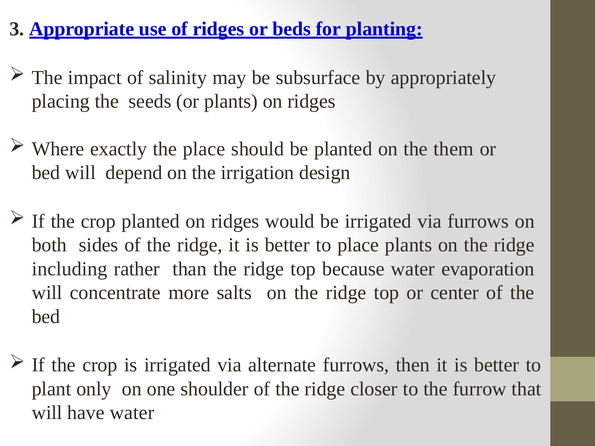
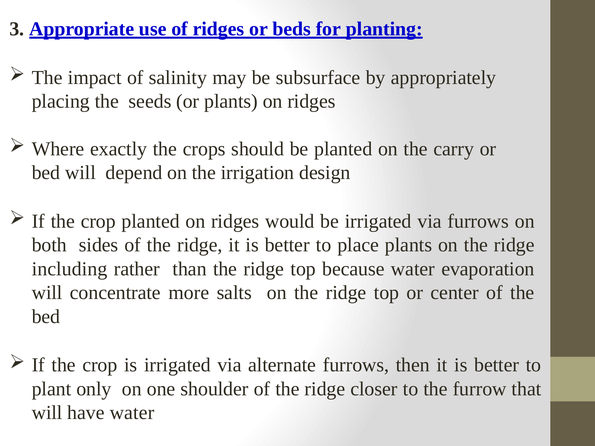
the place: place -> crops (204, 149)
them: them -> carry (454, 149)
